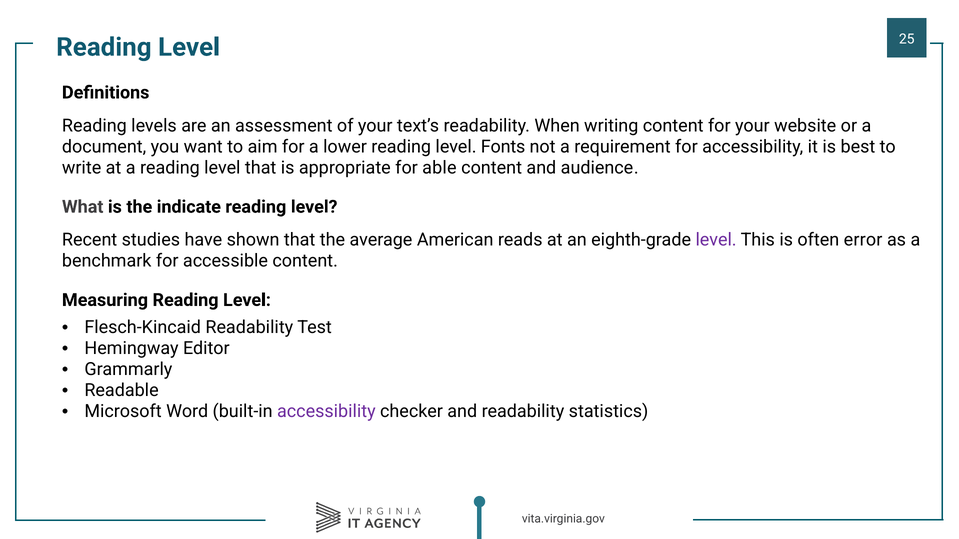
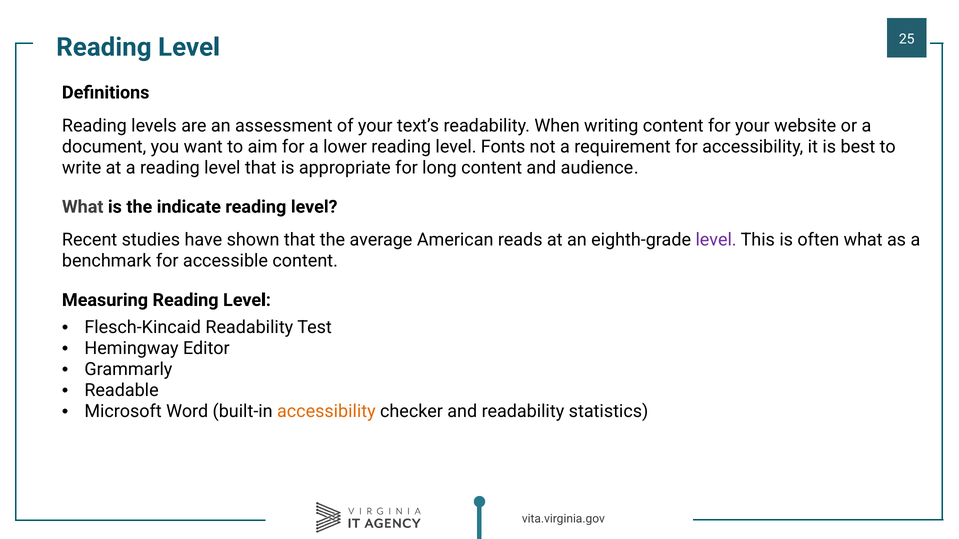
able: able -> long (439, 168)
often error: error -> what (863, 240)
accessibility colour: purple -> orange (326, 412)
